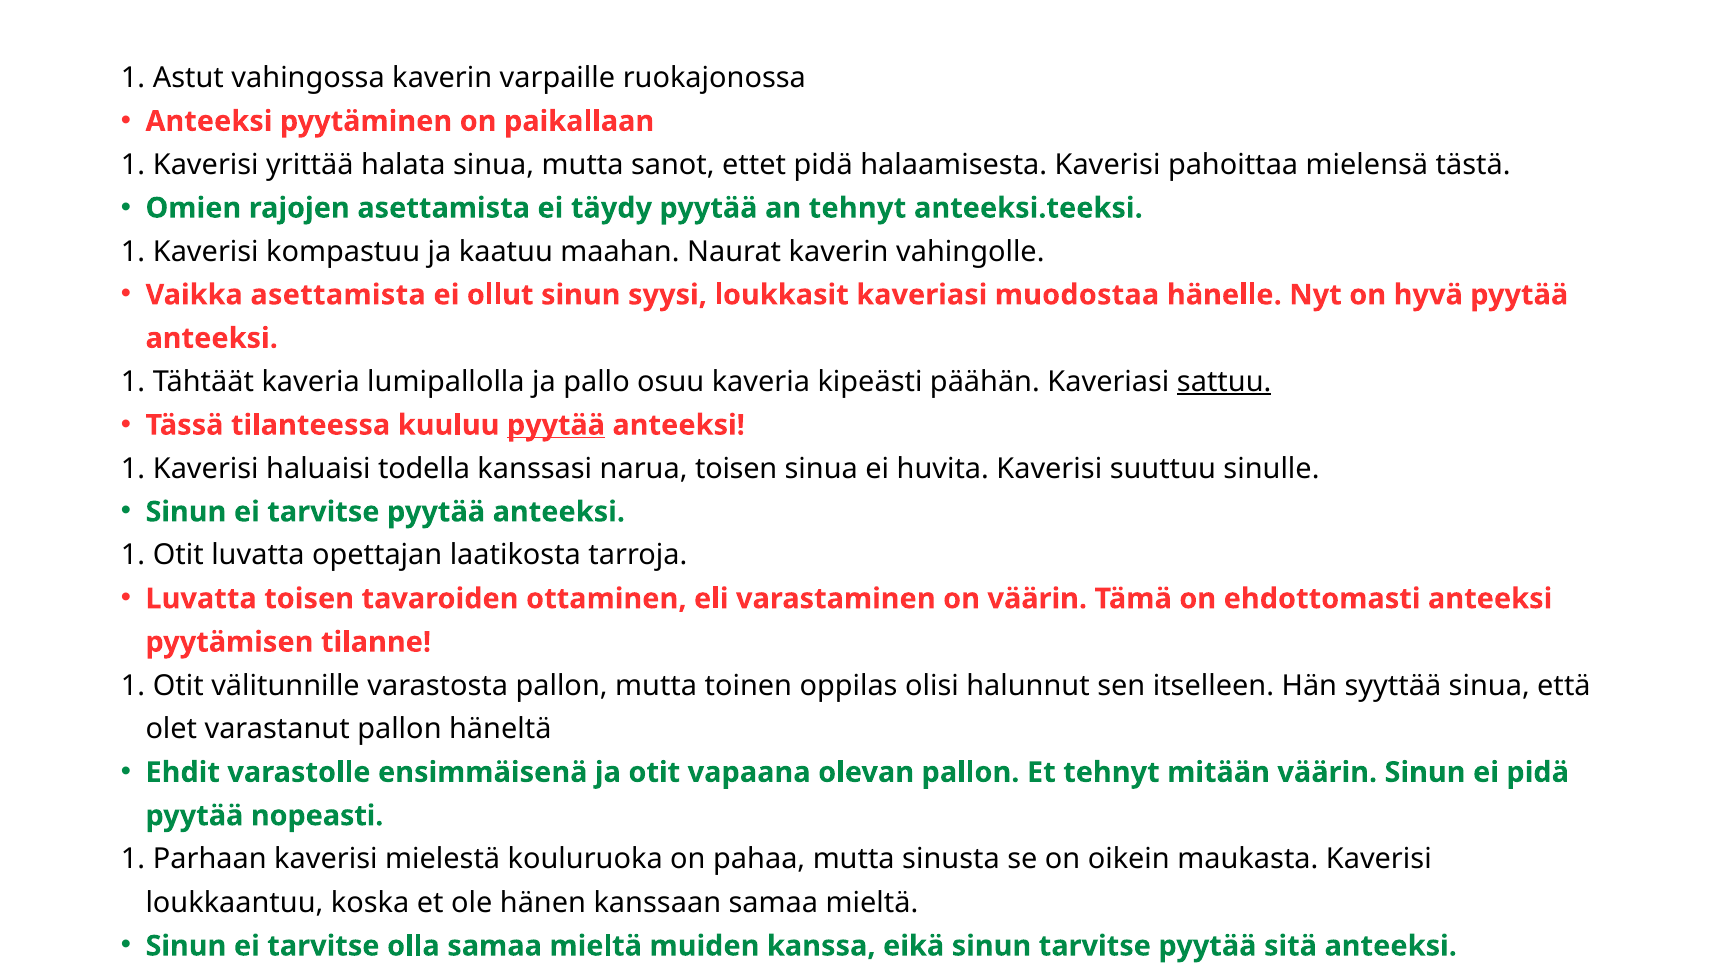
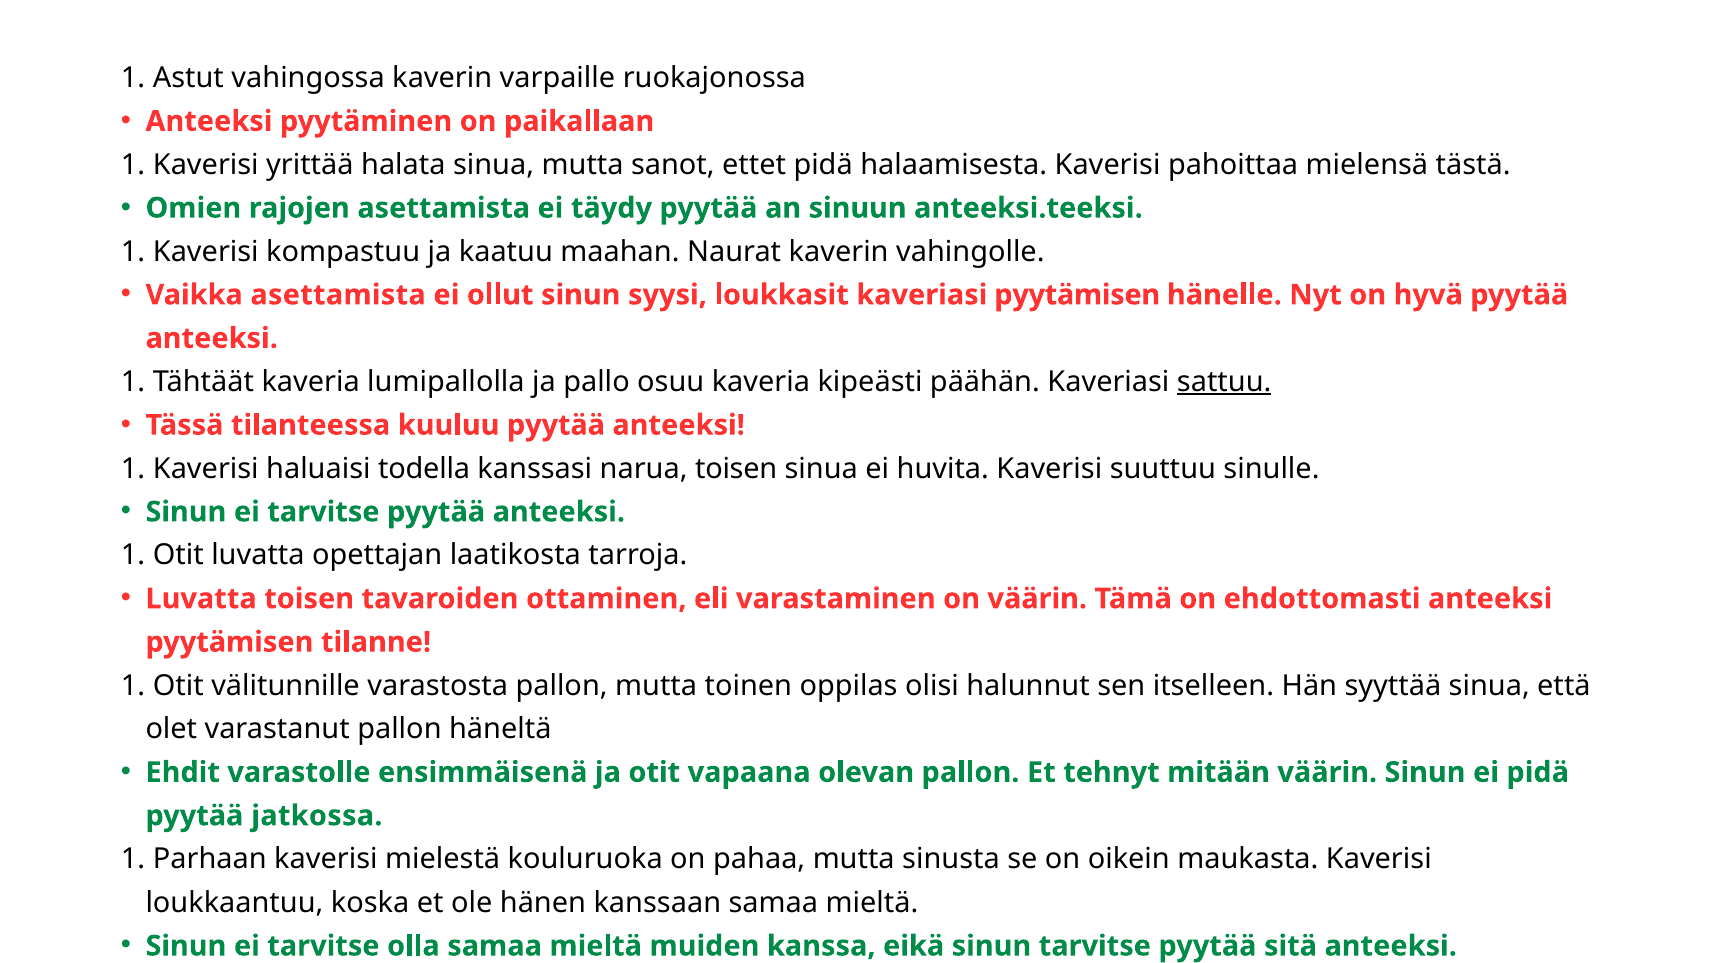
an tehnyt: tehnyt -> sinuun (858, 208)
kaveriasi muodostaa: muodostaa -> pyytämisen (1077, 295)
pyytää underline: present -> none (556, 425)
nopeasti: nopeasti -> jatkossa (317, 816)
